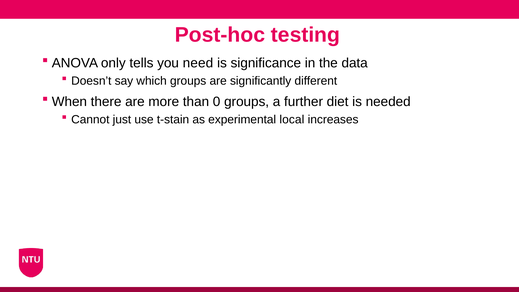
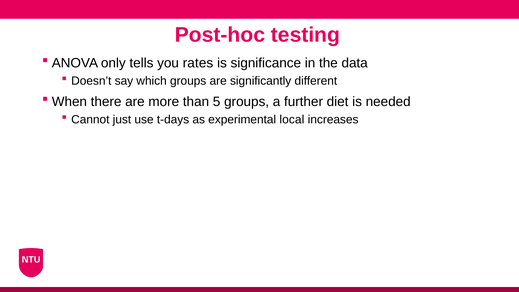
need: need -> rates (198, 63)
0: 0 -> 5 (217, 102)
t-stain: t-stain -> t-days (173, 119)
